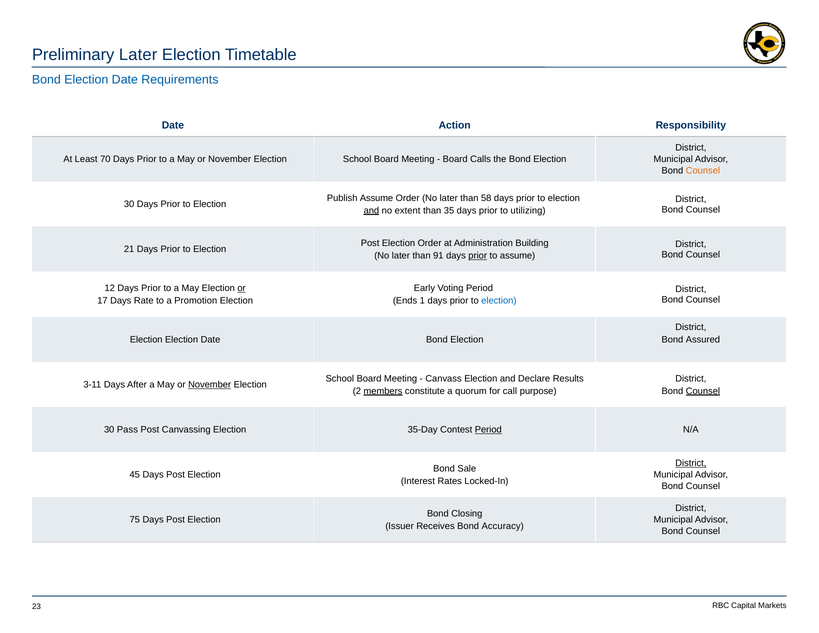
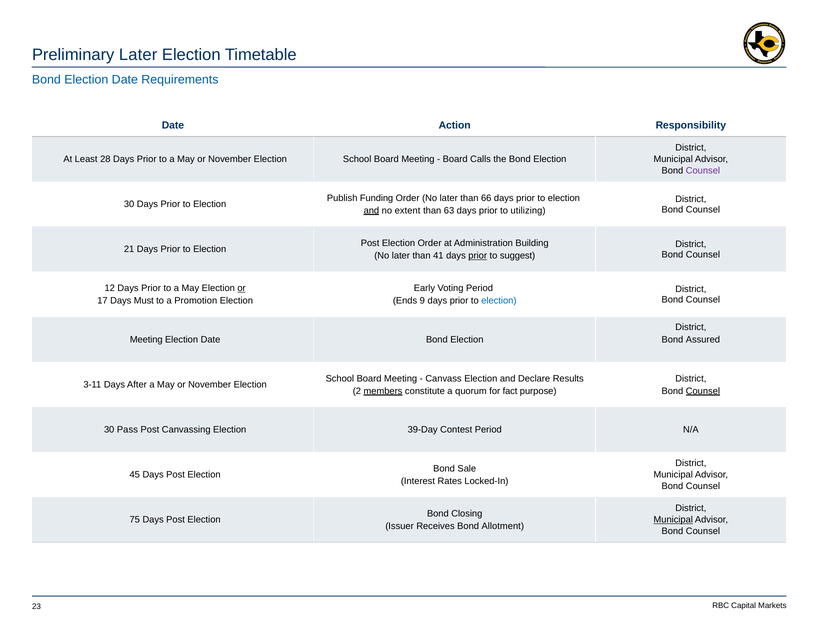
70: 70 -> 28 (105, 159)
Counsel colour: orange -> purple (703, 171)
Publish Assume: Assume -> Funding (377, 198)
58: 58 -> 66 (486, 198)
35: 35 -> 63 (449, 210)
91: 91 -> 41 (438, 255)
to assume: assume -> suggest (518, 255)
Rate: Rate -> Must (144, 301)
1: 1 -> 9 (422, 301)
Election: Election -> Meeting (146, 340)
November underline: present -> none (210, 385)
call: call -> fact (510, 391)
35-Day: 35-Day -> 39-Day (423, 430)
Period underline: present -> none (488, 430)
District underline: present -> none (691, 463)
Municipal underline: none -> present (673, 520)
Accuracy: Accuracy -> Allotment (503, 526)
